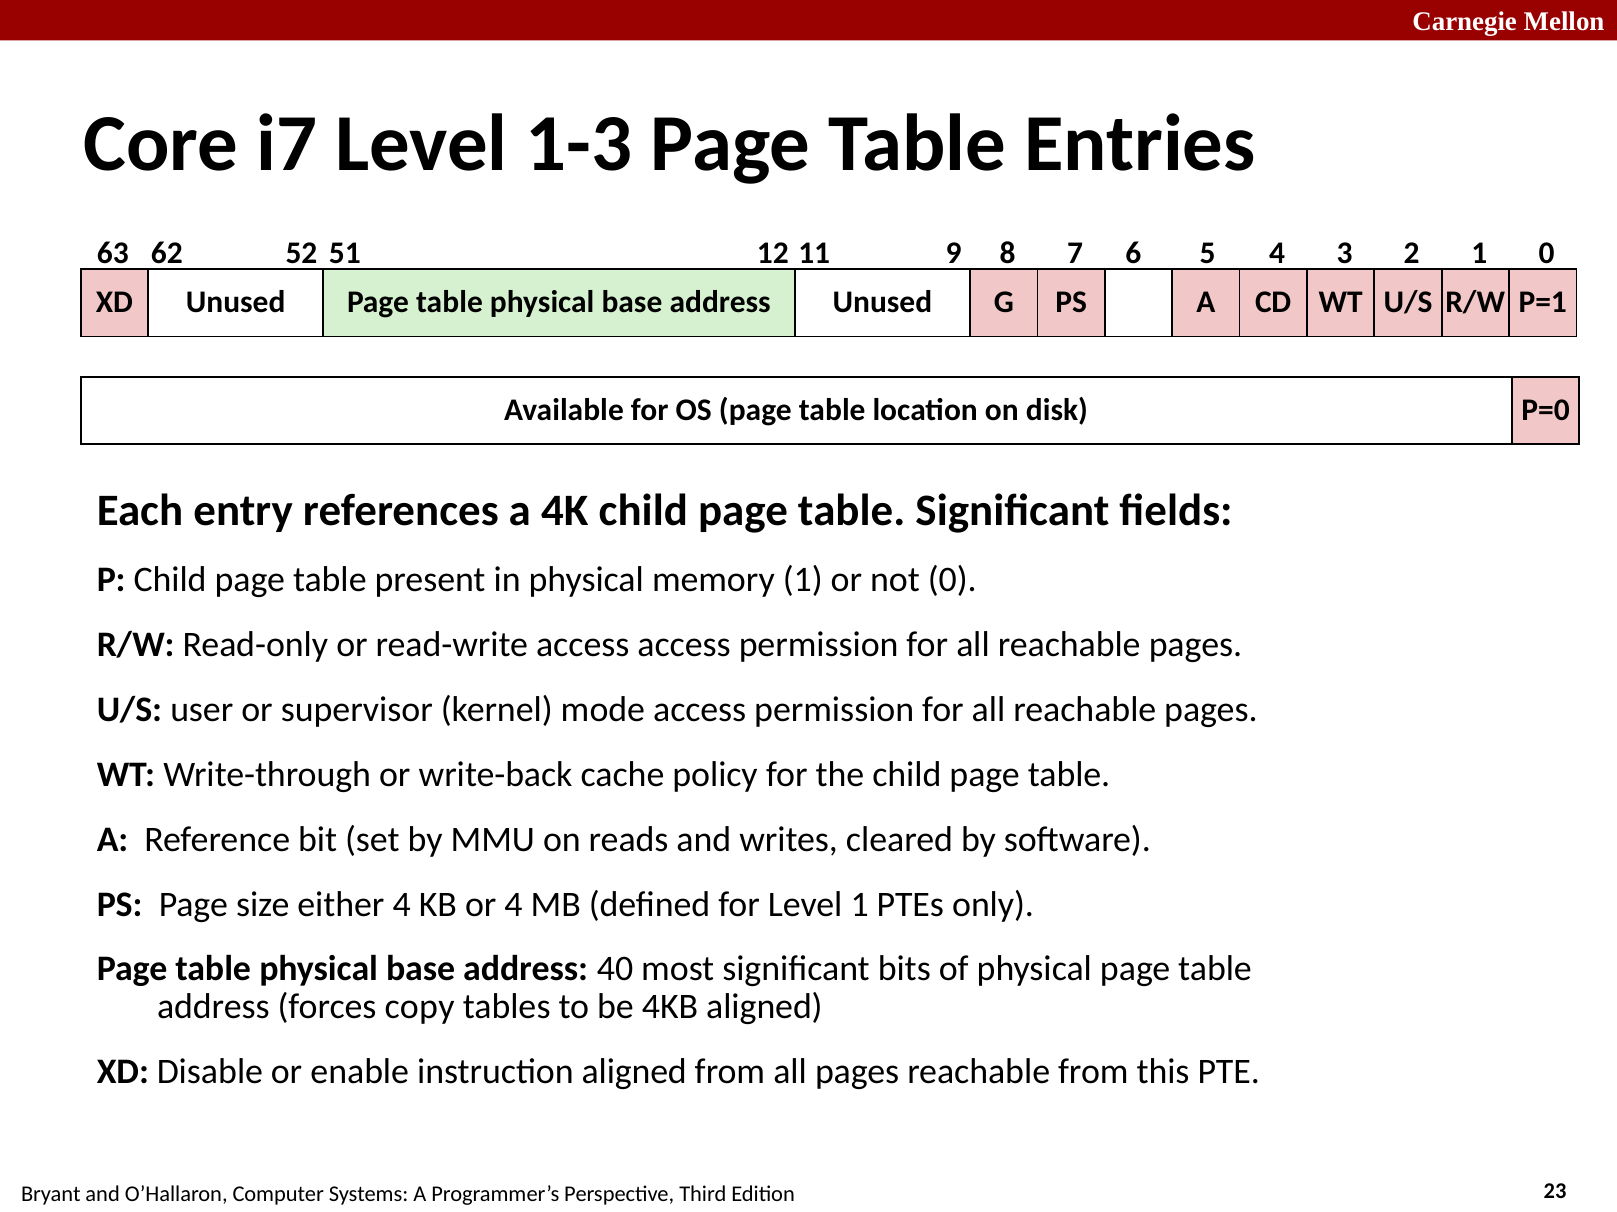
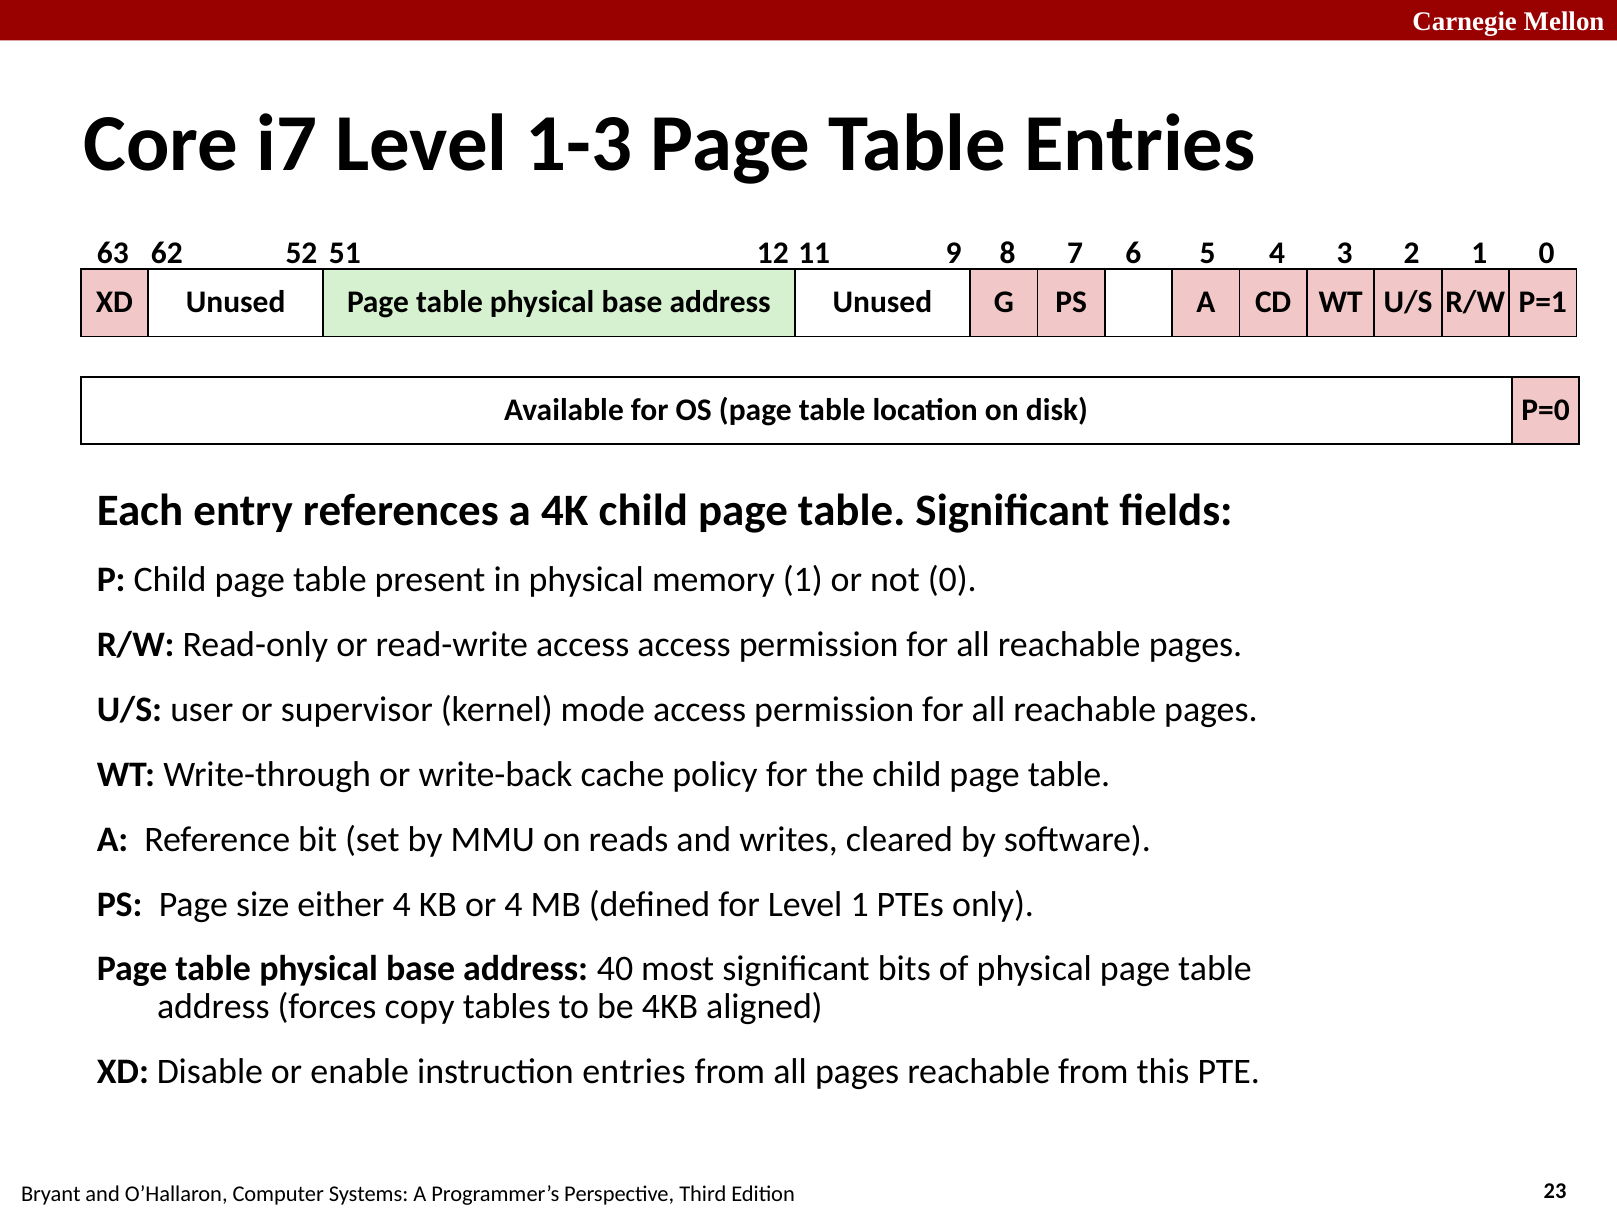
instruction aligned: aligned -> entries (634, 1072)
